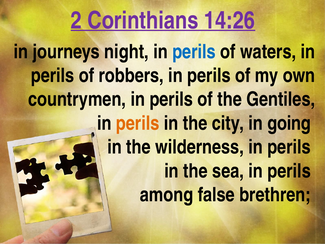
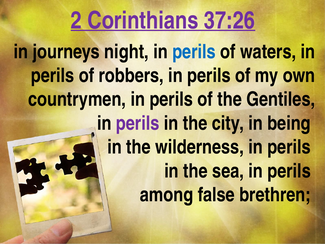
14:26: 14:26 -> 37:26 (229, 21)
perils colour: orange -> purple (138, 123)
going: going -> being (289, 123)
